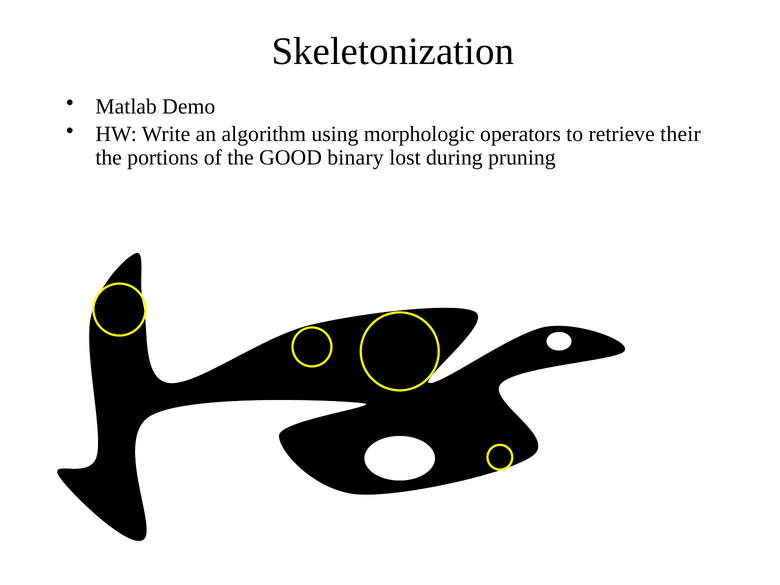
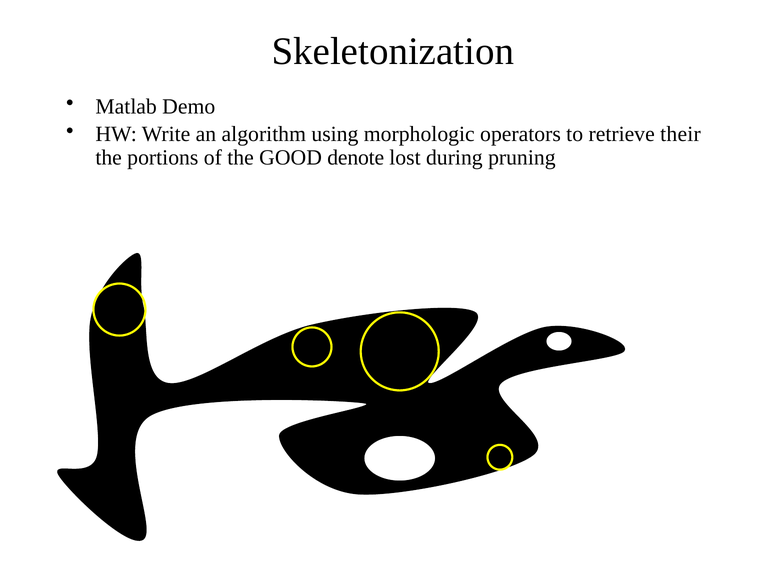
binary: binary -> denote (356, 158)
